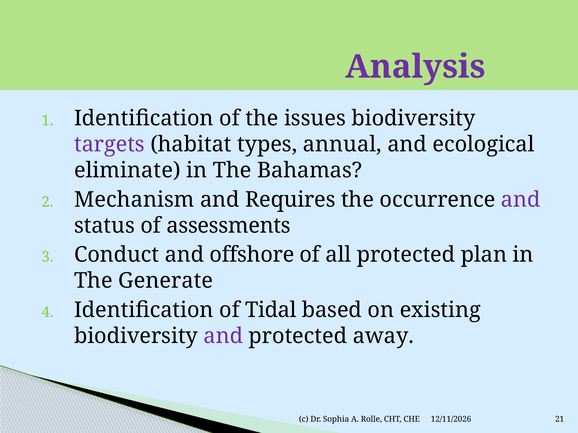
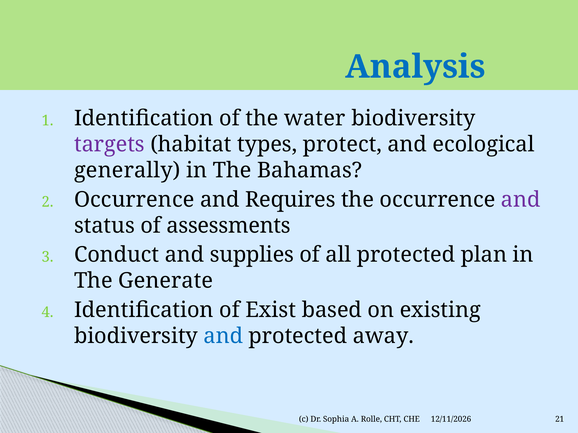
Analysis colour: purple -> blue (415, 67)
issues: issues -> water (315, 119)
annual: annual -> protect (342, 145)
eliminate: eliminate -> generally (127, 171)
Mechanism: Mechanism -> Occurrence (134, 200)
offshore: offshore -> supplies (252, 255)
Tidal: Tidal -> Exist (271, 310)
and colour: purple -> blue (223, 336)
